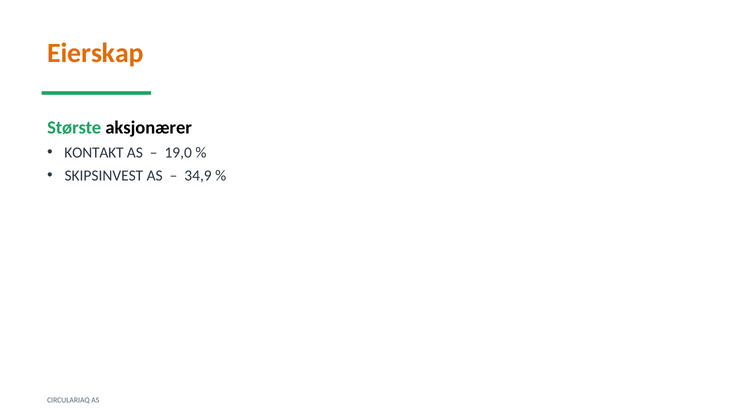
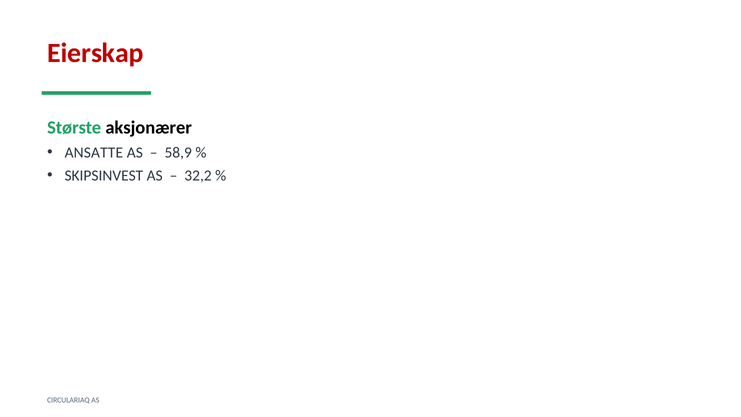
Eierskap colour: orange -> red (95, 53)
KONTAKT: KONTAKT -> ANSATTE (94, 152)
19,0: 19,0 -> 58,9 (178, 152)
34,9: 34,9 -> 32,2 (198, 176)
